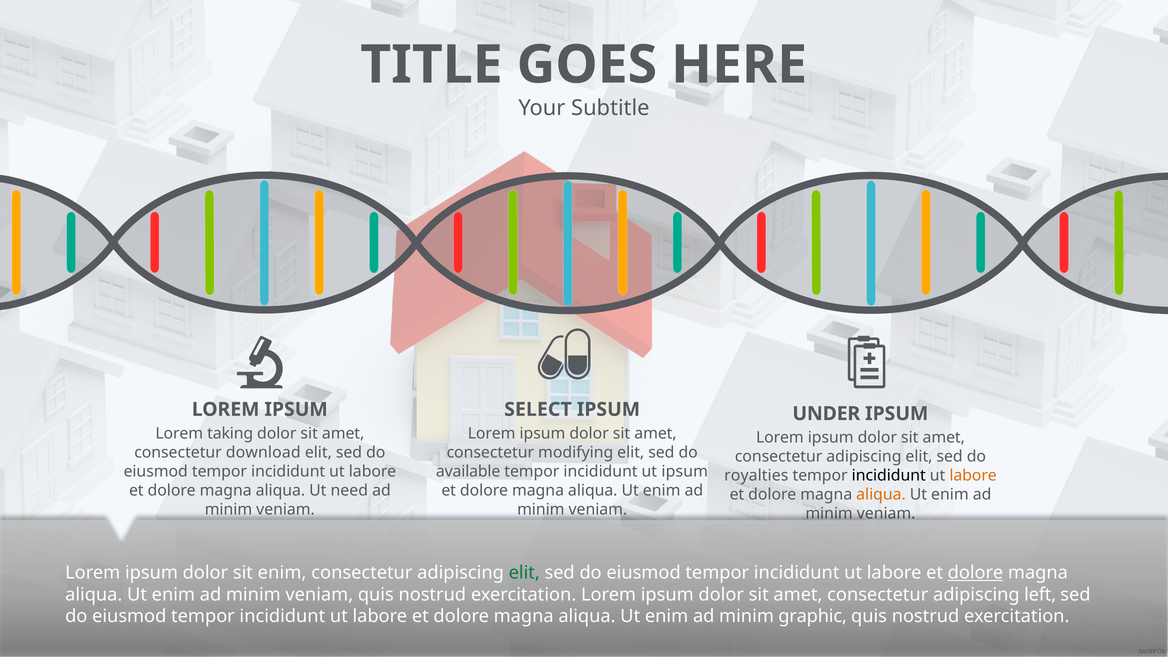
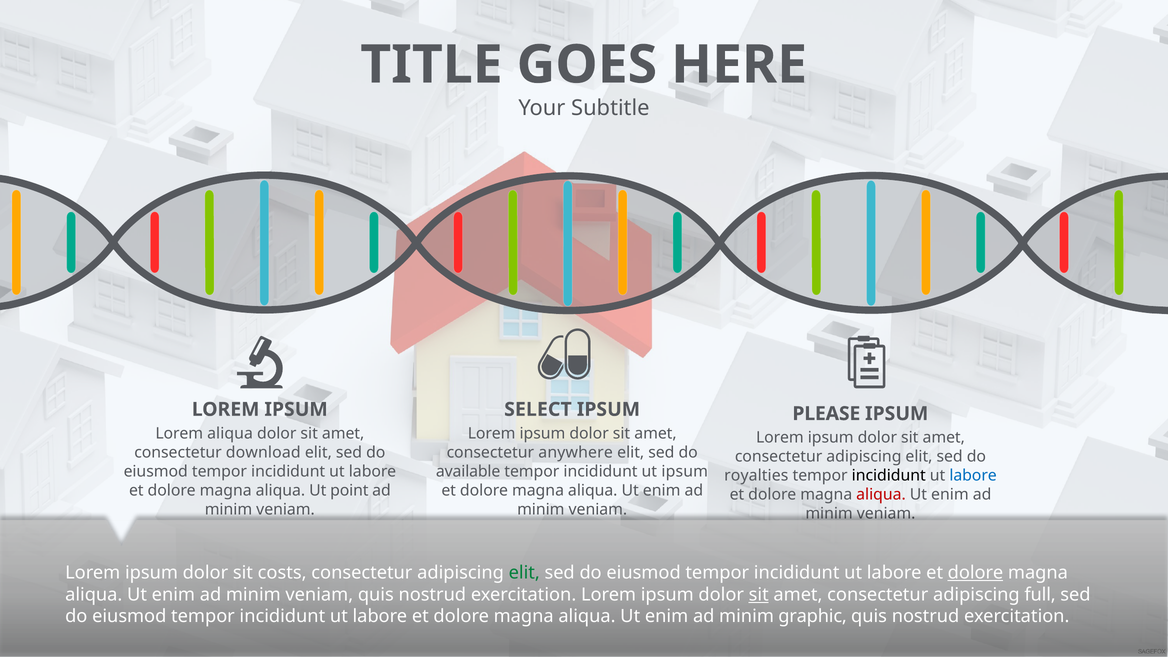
UNDER: UNDER -> PLEASE (826, 414)
Lorem taking: taking -> aliqua (230, 433)
modifying: modifying -> anywhere (576, 452)
labore colour: orange -> blue (973, 476)
need: need -> point (349, 490)
aliqua colour: orange -> red (881, 495)
sit enim: enim -> costs (282, 573)
sit underline: none -> present (759, 595)
left: left -> full (1040, 595)
